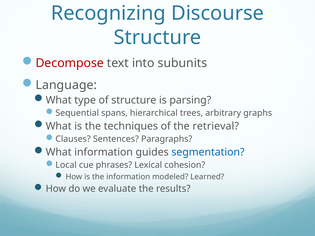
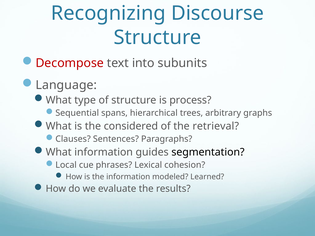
parsing: parsing -> process (190, 100)
techniques: techniques -> considered (131, 126)
segmentation colour: blue -> black (208, 152)
